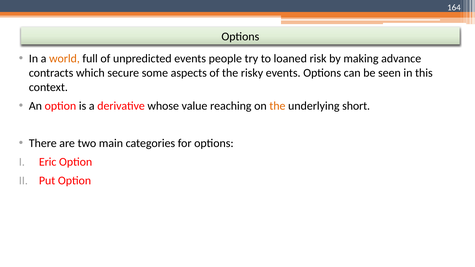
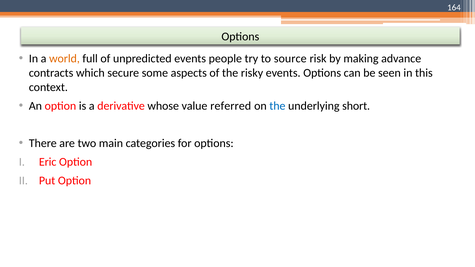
loaned: loaned -> source (290, 59)
reaching: reaching -> referred (231, 106)
the colour: orange -> blue (277, 106)
